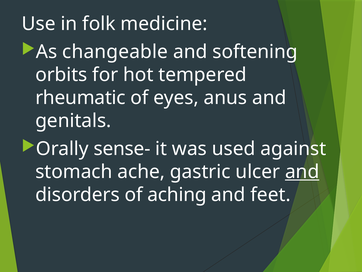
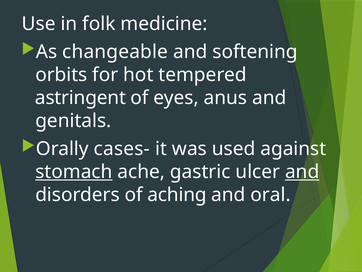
rheumatic: rheumatic -> astringent (80, 98)
sense-: sense- -> cases- (122, 148)
stomach underline: none -> present (74, 171)
feet: feet -> oral (271, 194)
